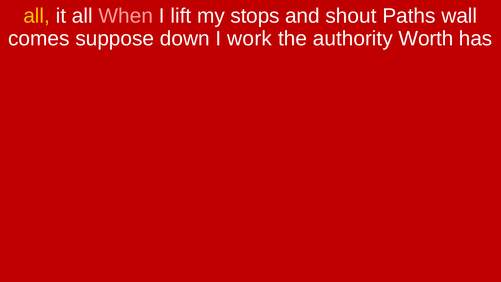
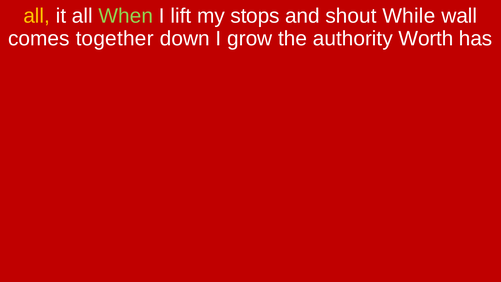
When colour: pink -> light green (126, 16)
Paths: Paths -> While (409, 16)
suppose: suppose -> together (115, 38)
work: work -> grow (250, 38)
